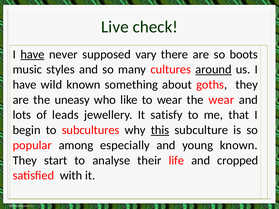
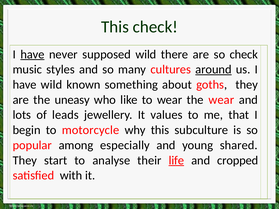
Live: Live -> This (115, 27)
supposed vary: vary -> wild (146, 54)
so boots: boots -> check (244, 54)
satisfy: satisfy -> values (166, 115)
subcultures: subcultures -> motorcycle (91, 130)
this underline: present -> none (160, 130)
young known: known -> shared (239, 145)
life underline: none -> present (176, 161)
